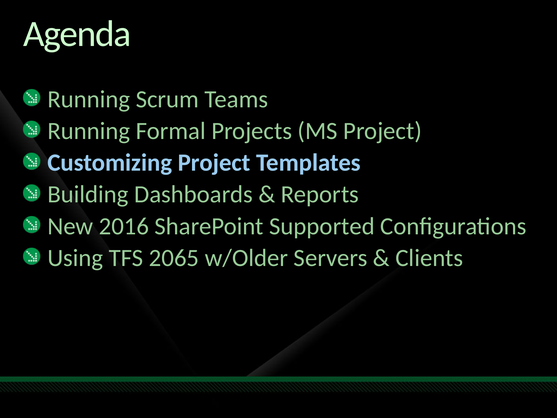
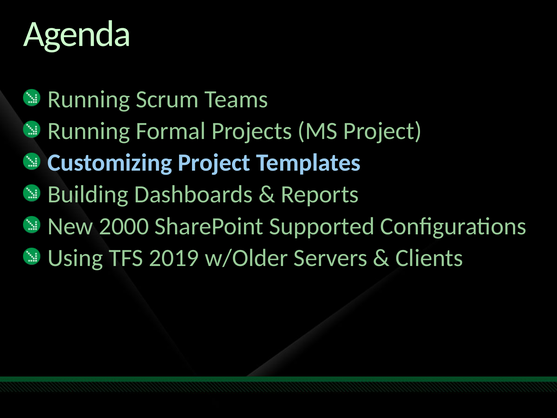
2016: 2016 -> 2000 (124, 226)
2065: 2065 -> 2019 (174, 258)
